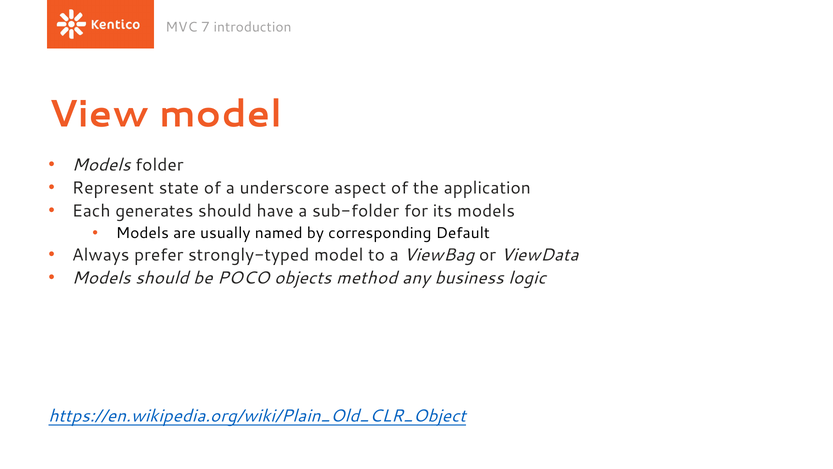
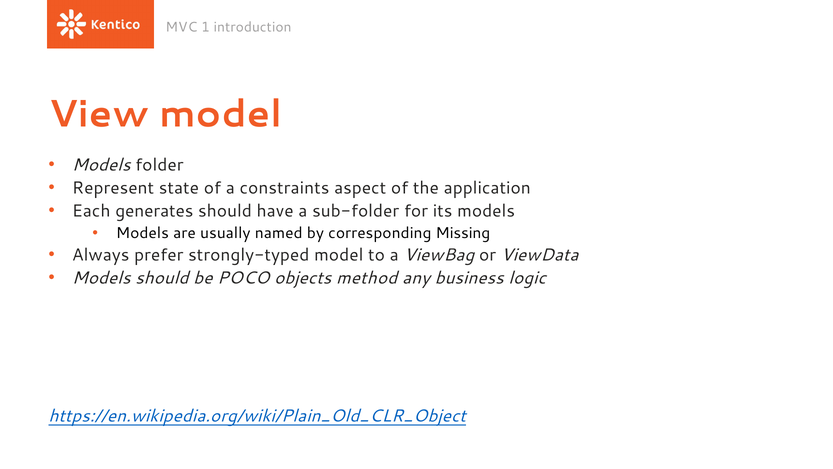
7: 7 -> 1 (205, 27)
underscore: underscore -> constraints (284, 188)
Default: Default -> Missing (463, 233)
